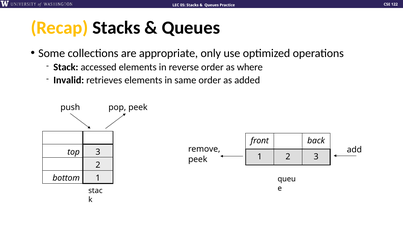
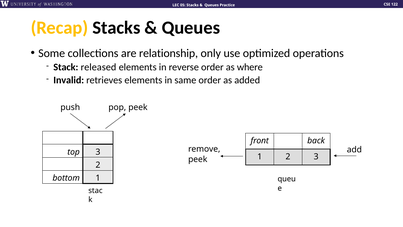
appropriate: appropriate -> relationship (169, 53)
accessed: accessed -> released (98, 67)
